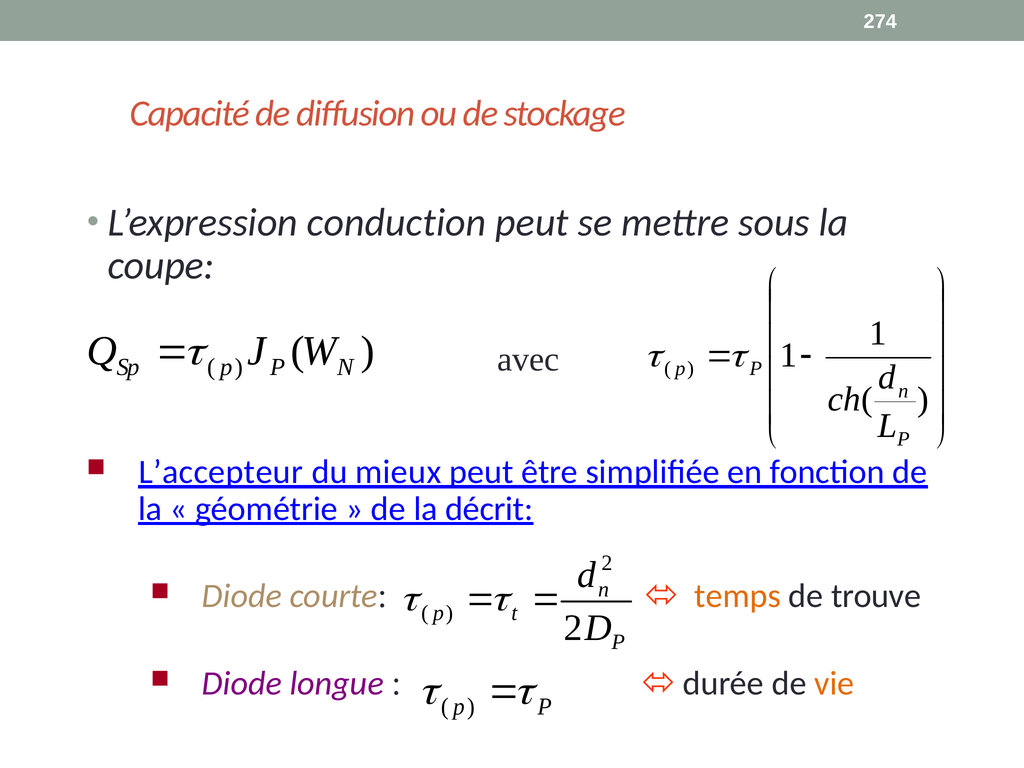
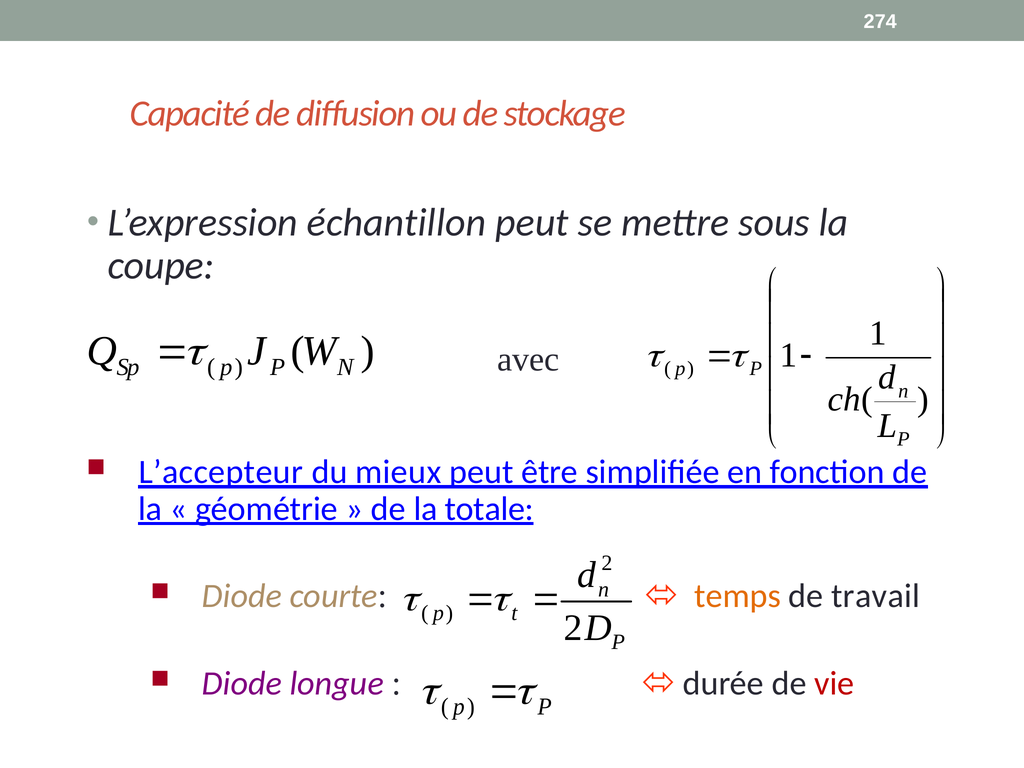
conduction: conduction -> échantillon (397, 223)
décrit: décrit -> totale (489, 509)
trouve: trouve -> travail (876, 596)
vie colour: orange -> red (834, 683)
